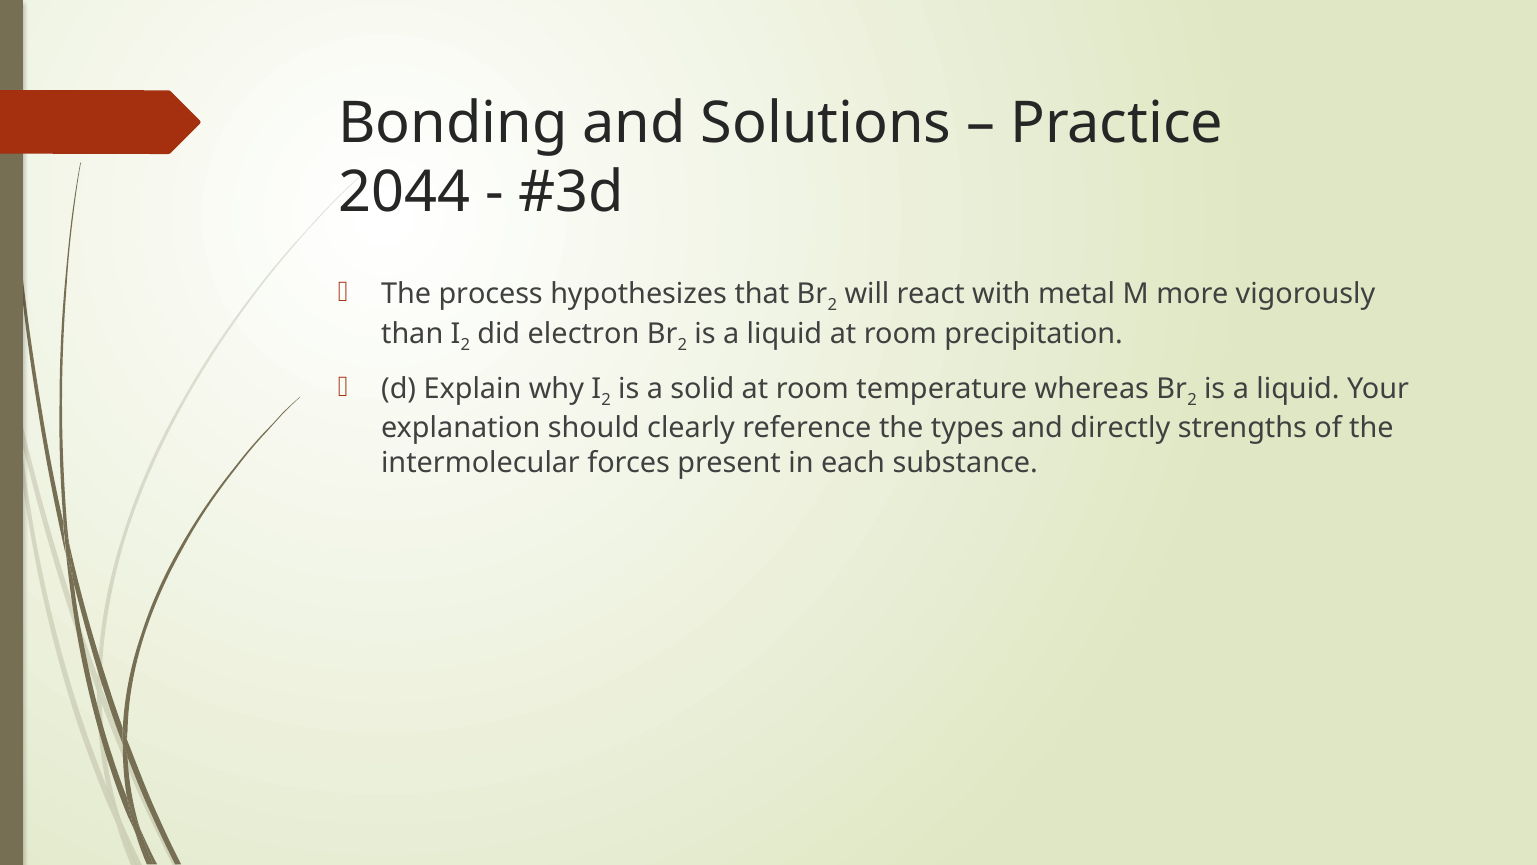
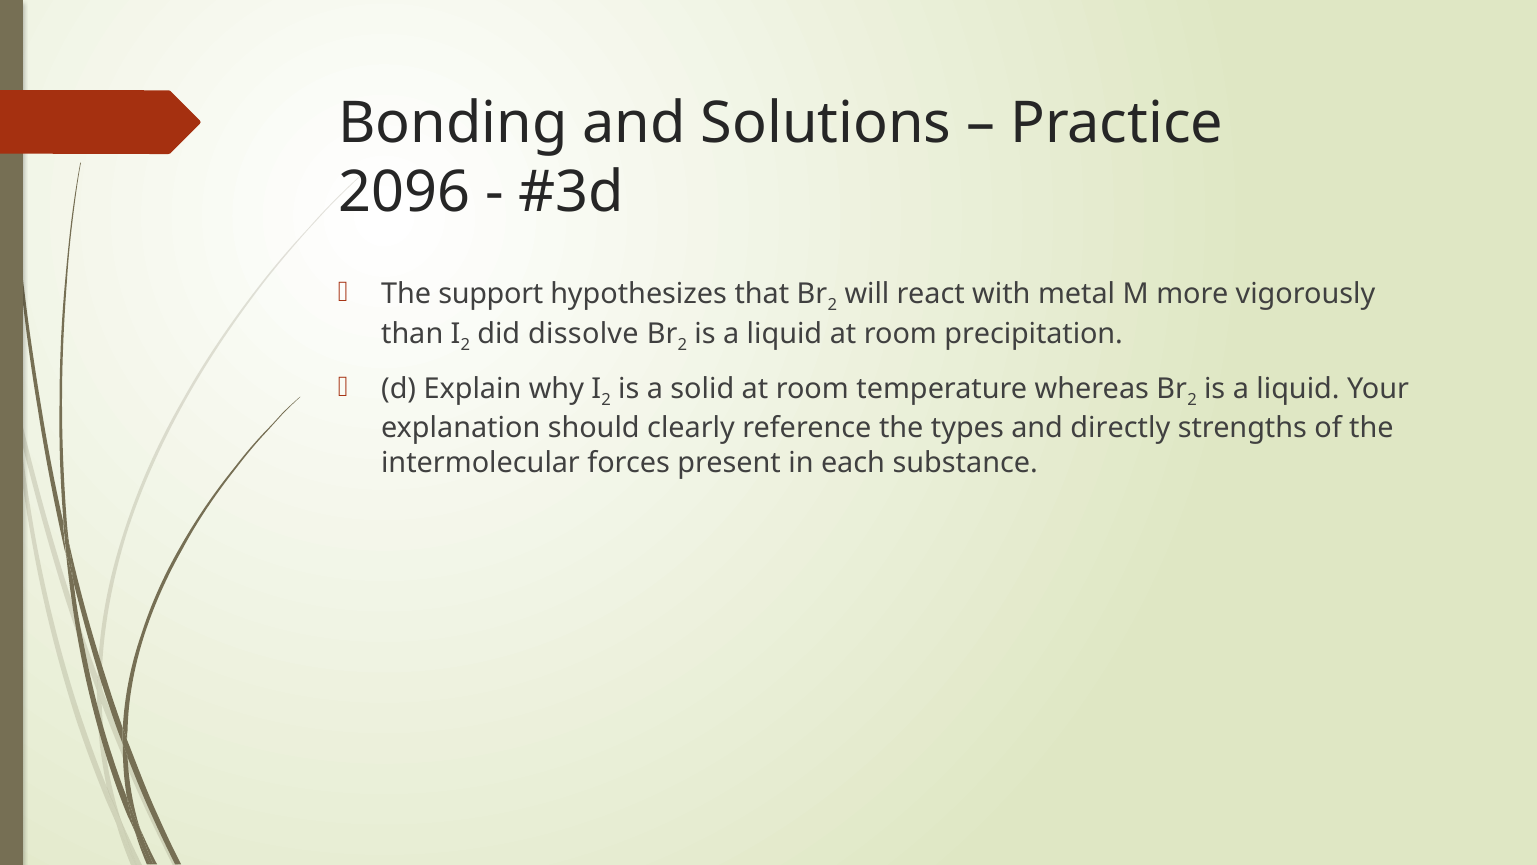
2044: 2044 -> 2096 (404, 192)
process: process -> support (491, 294)
electron: electron -> dissolve (583, 333)
